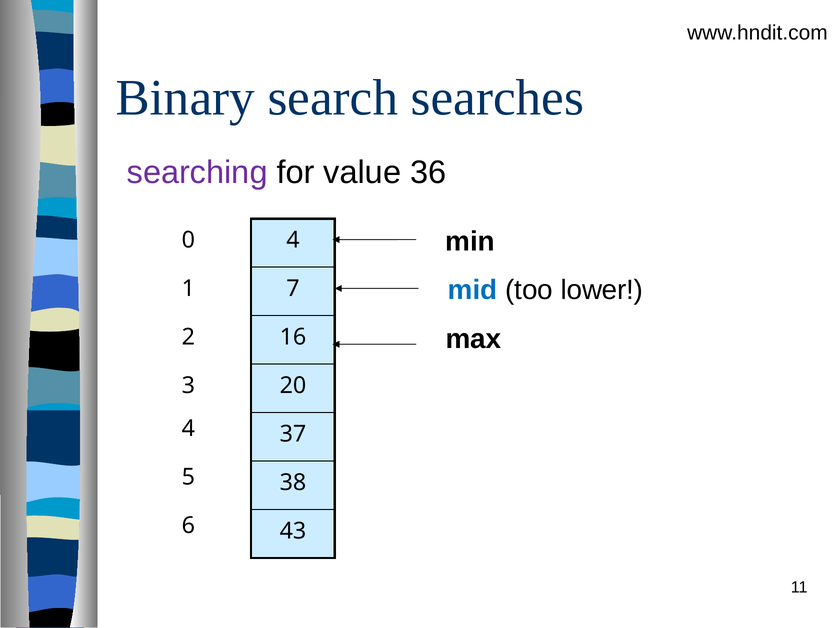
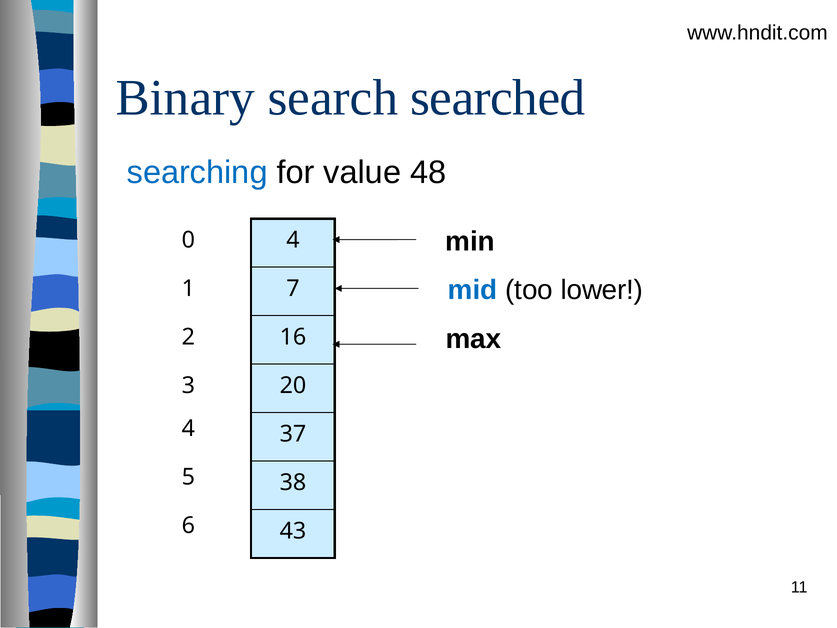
searches: searches -> searched (498, 98)
searching colour: purple -> blue (197, 172)
36: 36 -> 48 (428, 172)
